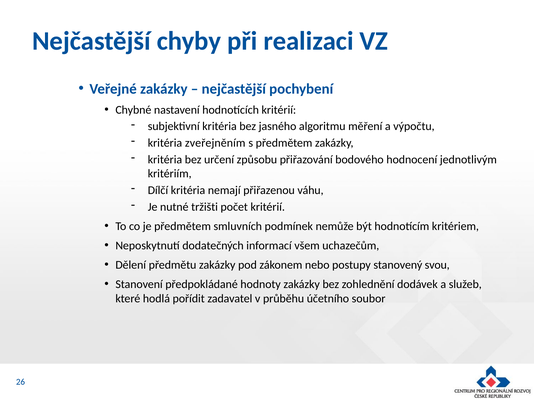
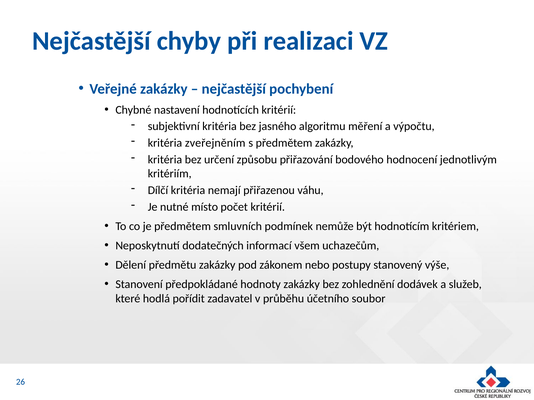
tržišti: tržišti -> místo (205, 207)
svou: svou -> výše (437, 265)
